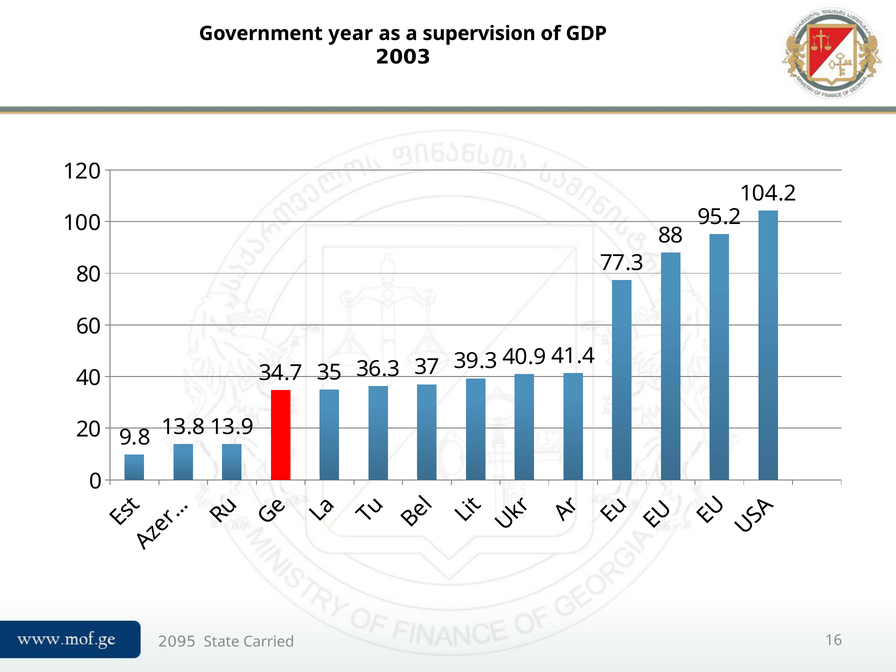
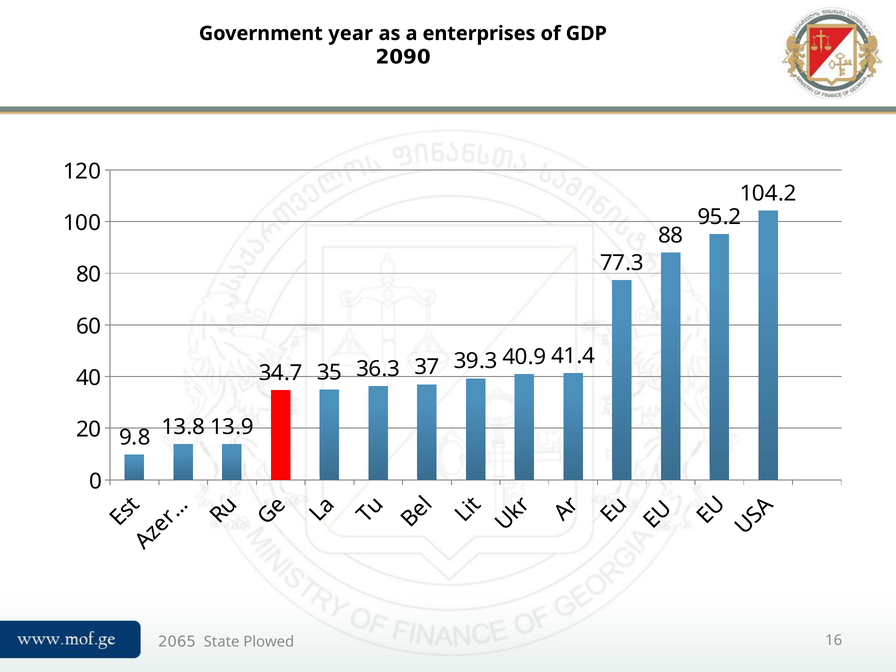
supervision: supervision -> enterprises (479, 33)
2003: 2003 -> 2090 (403, 57)
2095: 2095 -> 2065 (177, 642)
Carried: Carried -> Plowed (269, 642)
